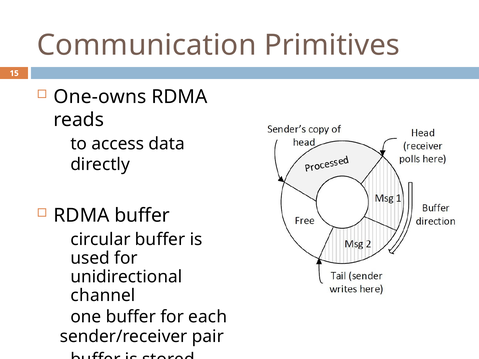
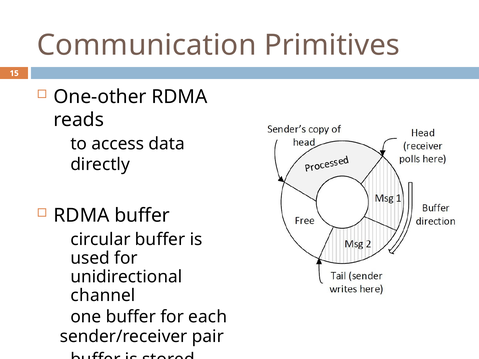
One-owns: One-owns -> One-other (100, 97)
